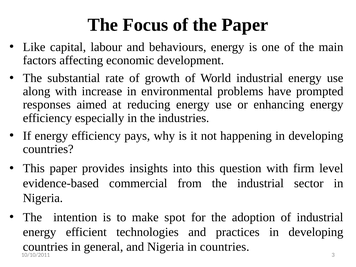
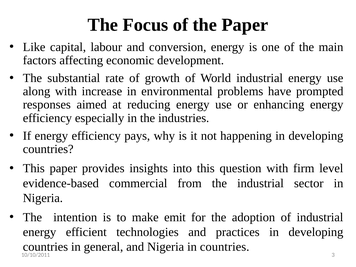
behaviours: behaviours -> conversion (178, 47)
spot: spot -> emit (175, 217)
